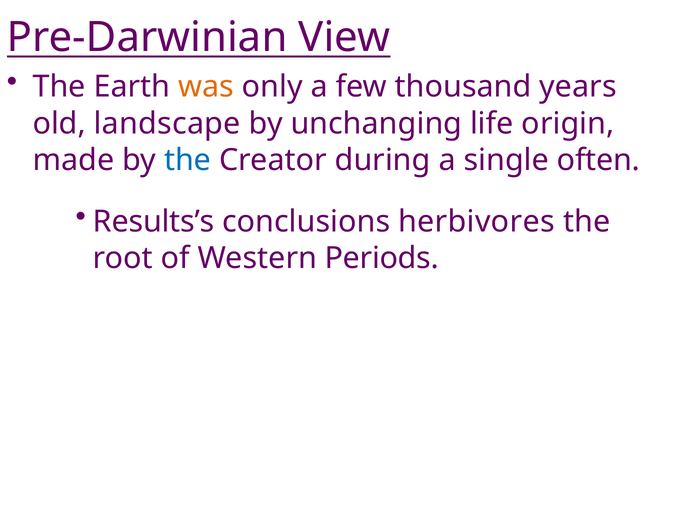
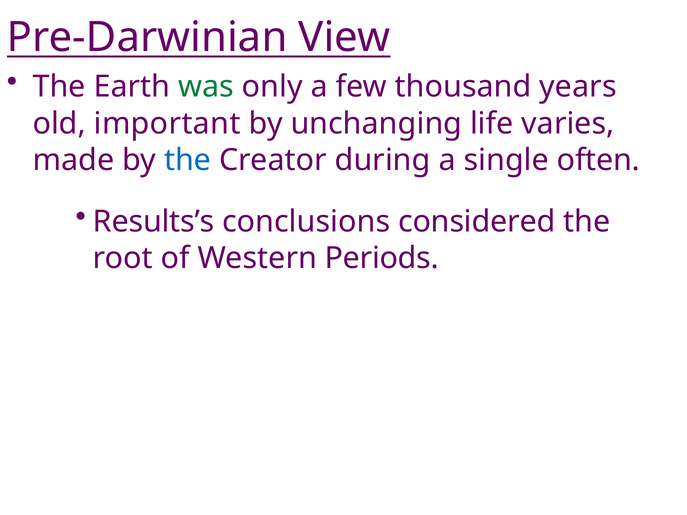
was colour: orange -> green (206, 87)
landscape: landscape -> important (167, 124)
origin: origin -> varies (568, 124)
herbivores: herbivores -> considered (477, 222)
